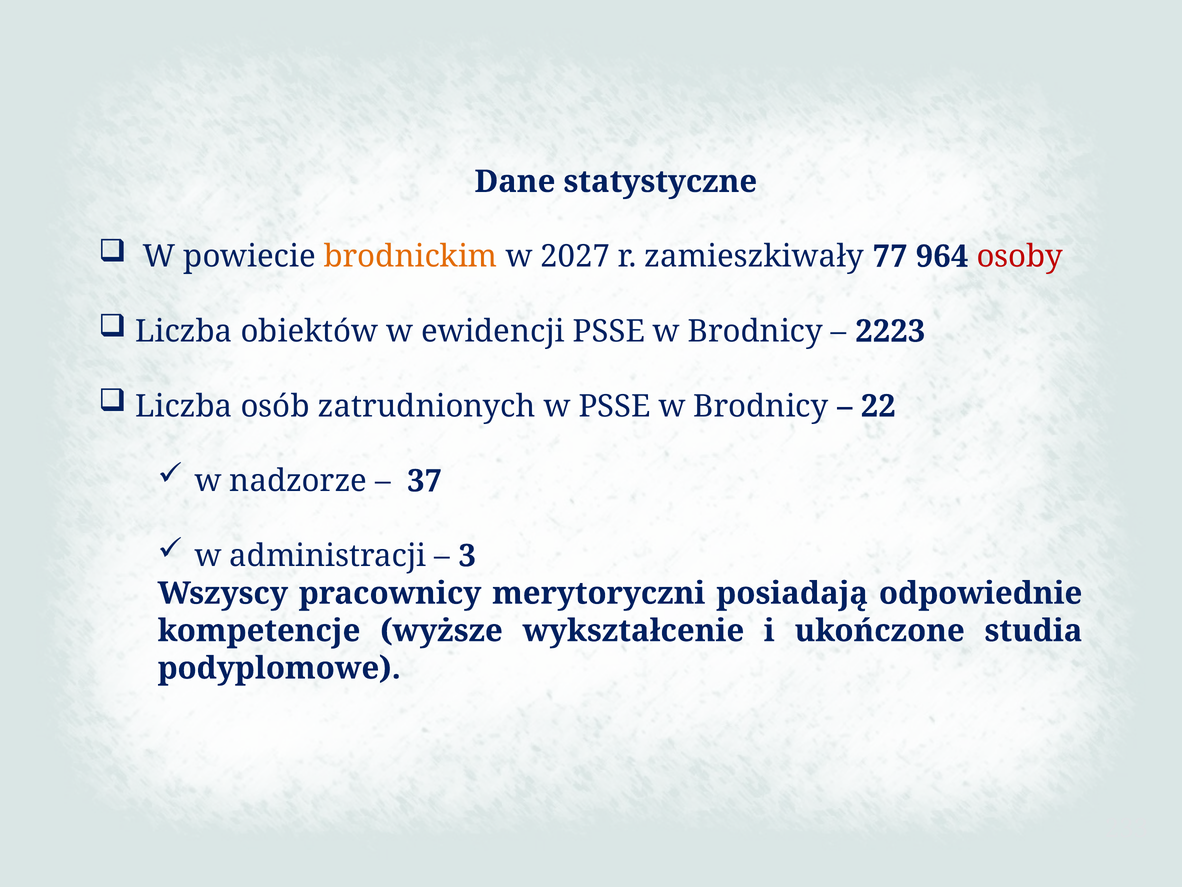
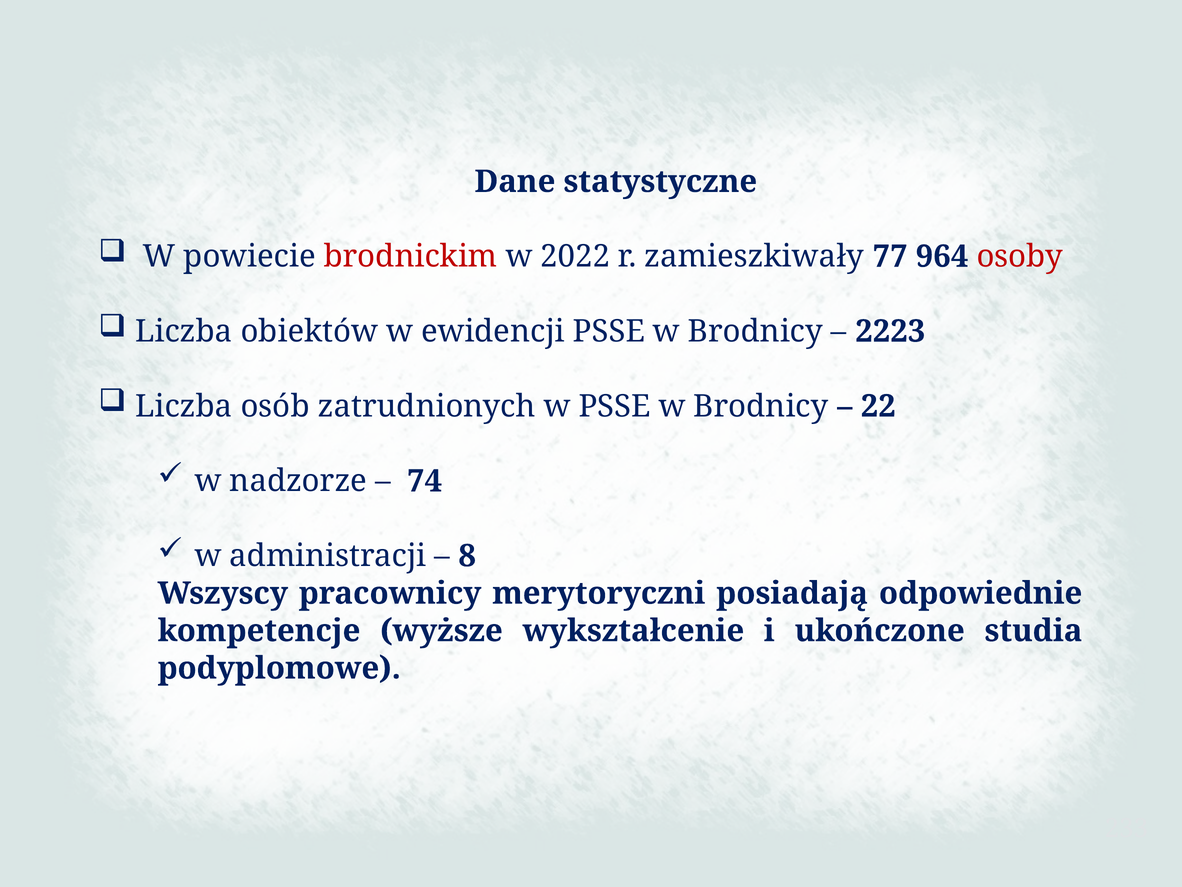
brodnickim colour: orange -> red (411, 256)
2027: 2027 -> 2022 (575, 256)
37: 37 -> 74 (425, 481)
3: 3 -> 8 (467, 556)
